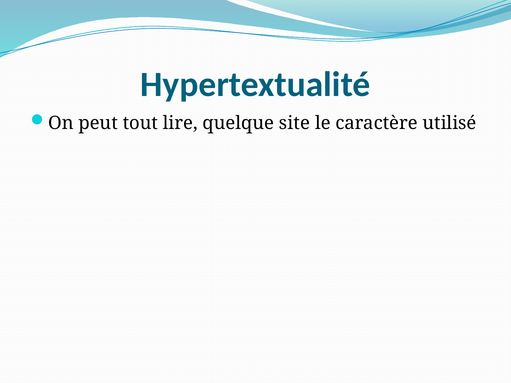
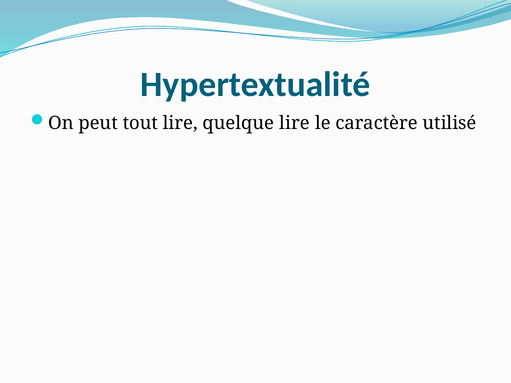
quelque site: site -> lire (295, 123)
